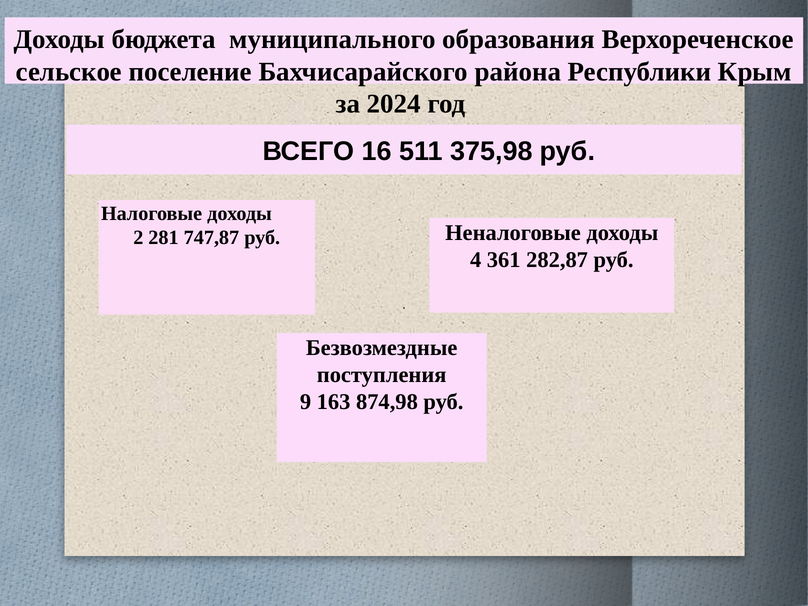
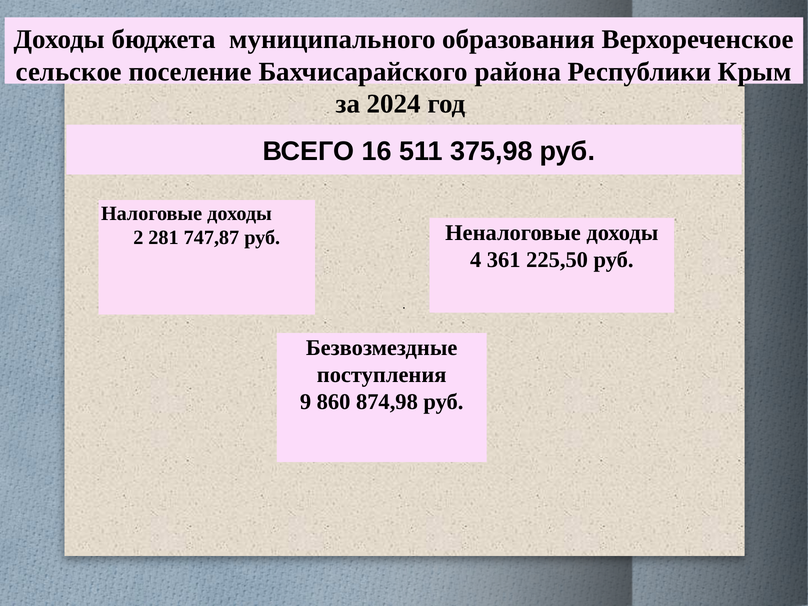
282,87: 282,87 -> 225,50 (557, 260)
163: 163 -> 860 (334, 402)
